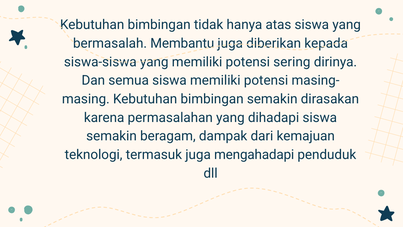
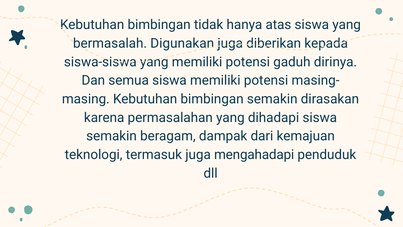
Membantu: Membantu -> Digunakan (182, 43)
sering: sering -> gaduh (292, 62)
